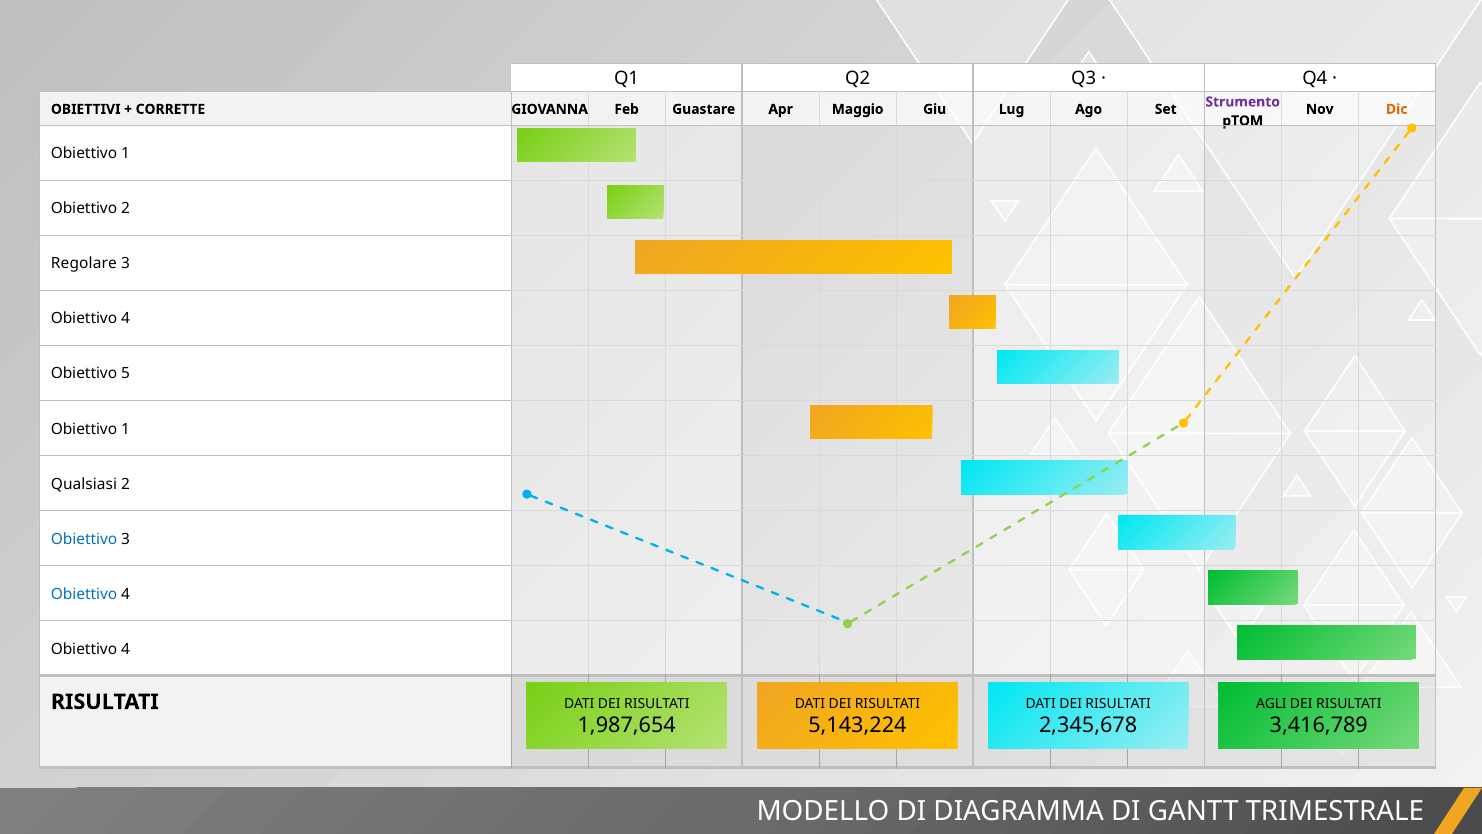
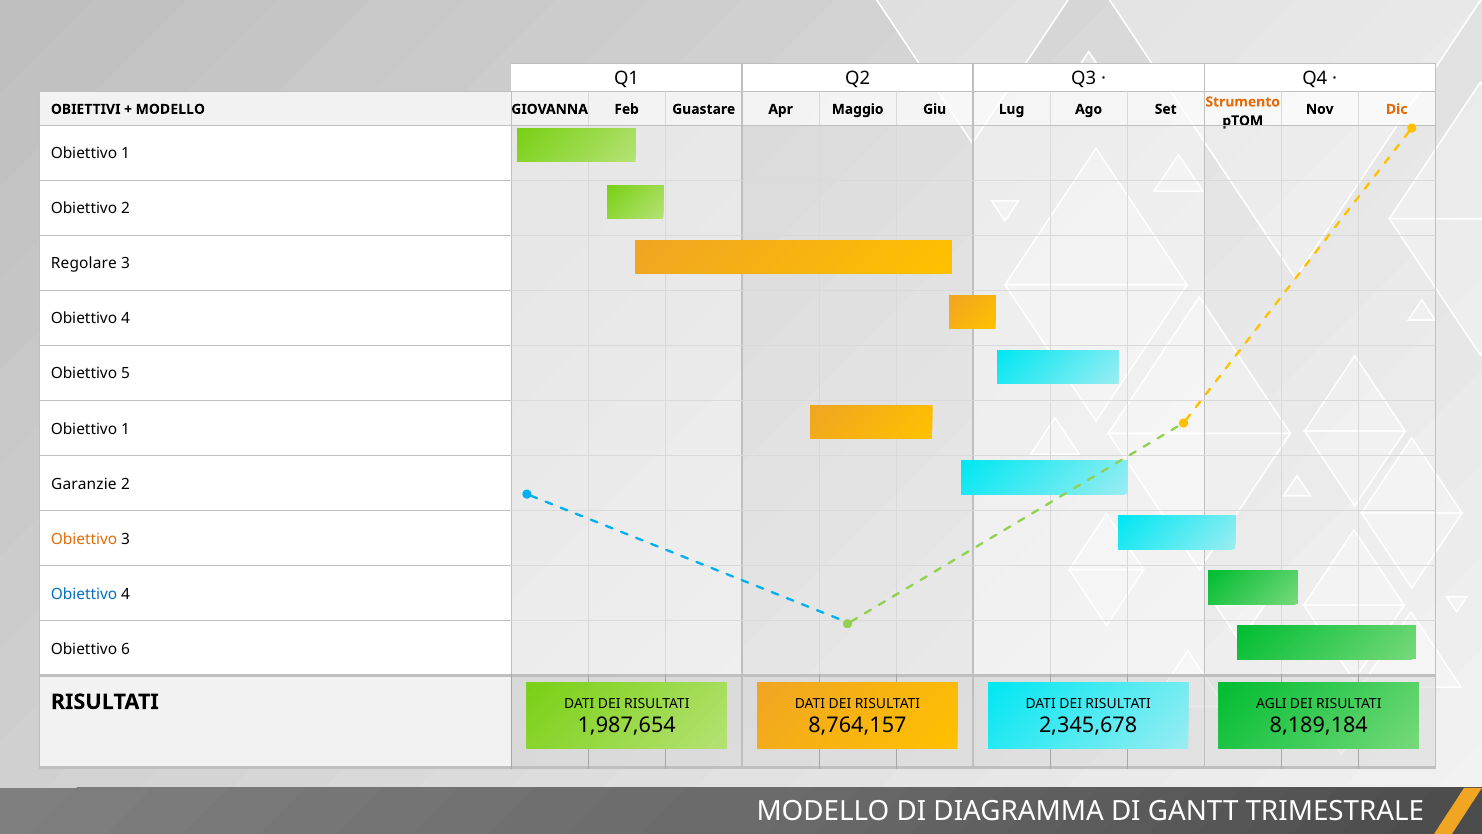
Strumento colour: purple -> orange (1243, 102)
CORRETTE: CORRETTE -> MODELLO (170, 109)
Qualsiasi: Qualsiasi -> Garanzie (84, 484)
Obiettivo colour: blue -> orange (84, 539)
4: 4 -> 6 (126, 649)
5,143,224: 5,143,224 -> 8,764,157 (857, 725)
3,416,789: 3,416,789 -> 8,189,184 (1319, 725)
